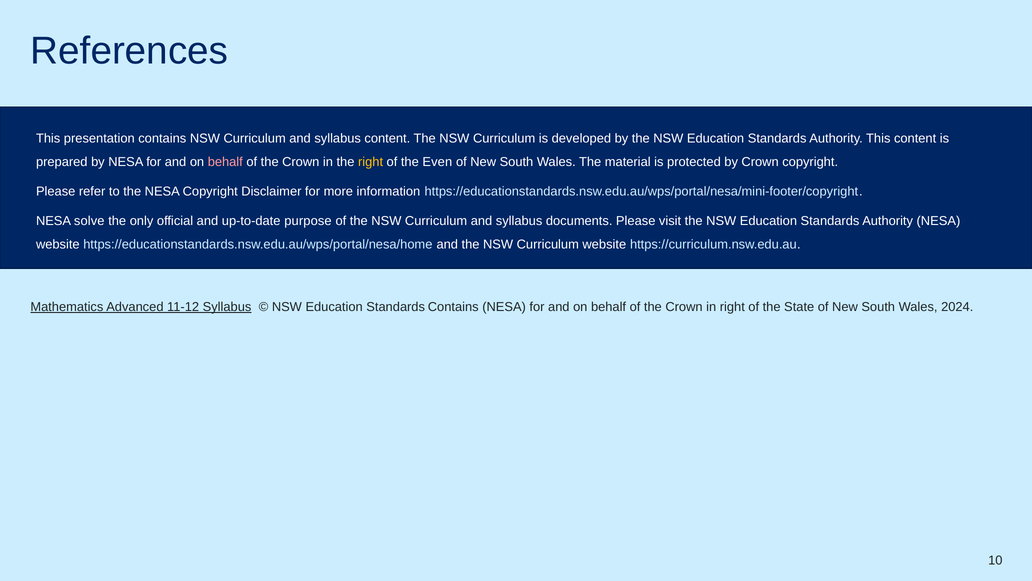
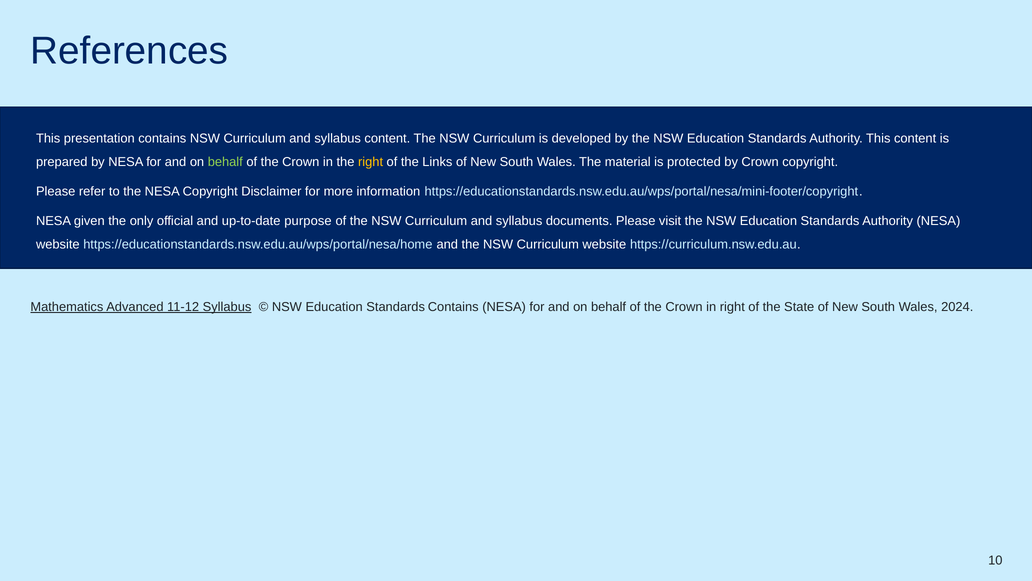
behalf colour: pink -> light green (225, 162)
Even: Even -> Links (437, 162)
solve: solve -> given (89, 221)
